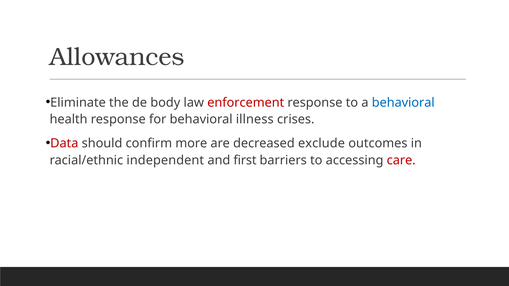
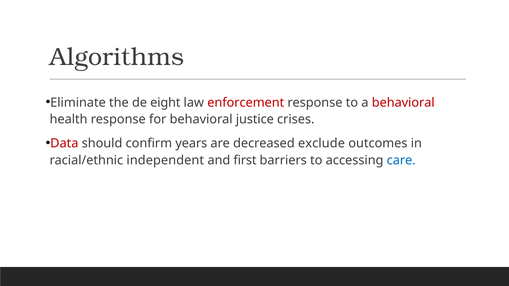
Allowances: Allowances -> Algorithms (117, 57)
body: body -> eight (165, 103)
behavioral colour: blue -> red (403, 103)
illness: illness -> justice (255, 119)
more: more -> years (191, 144)
care colour: red -> blue (401, 160)
